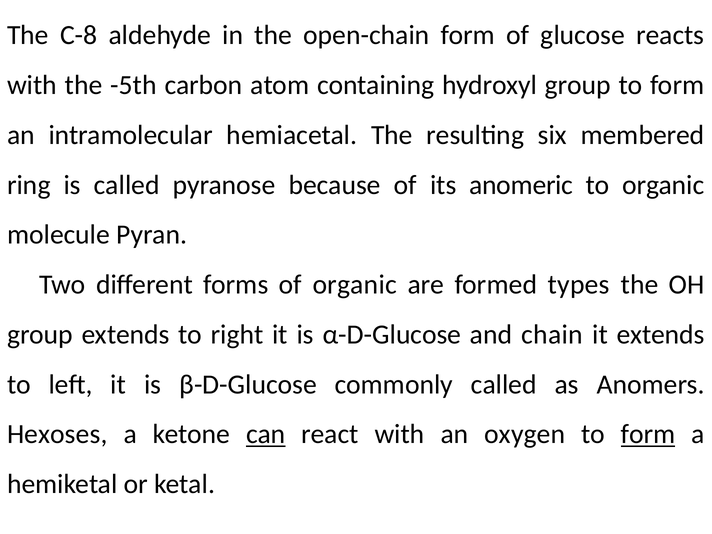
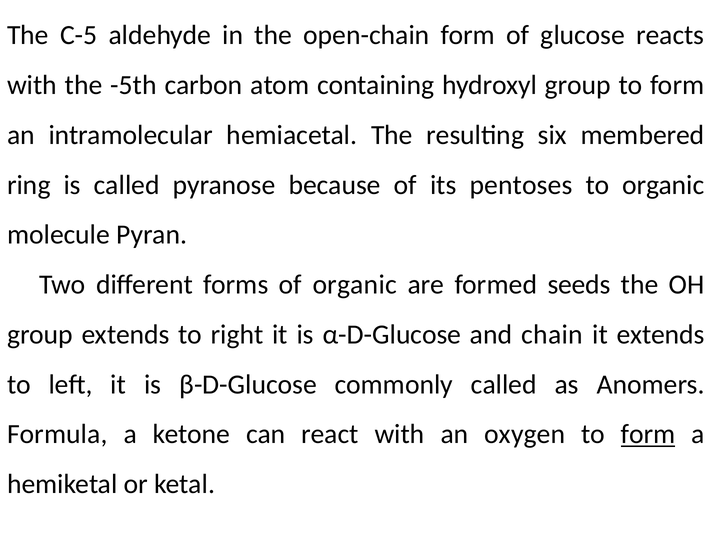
C-8: C-8 -> C-5 (79, 35)
anomeric: anomeric -> pentoses (521, 185)
types: types -> seeds (579, 285)
Hexoses: Hexoses -> Formula (57, 434)
can underline: present -> none (266, 434)
